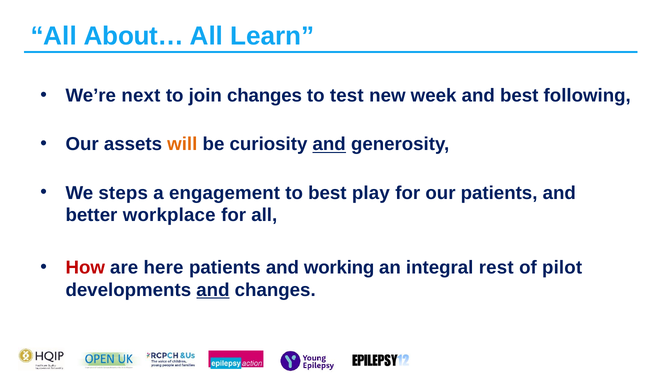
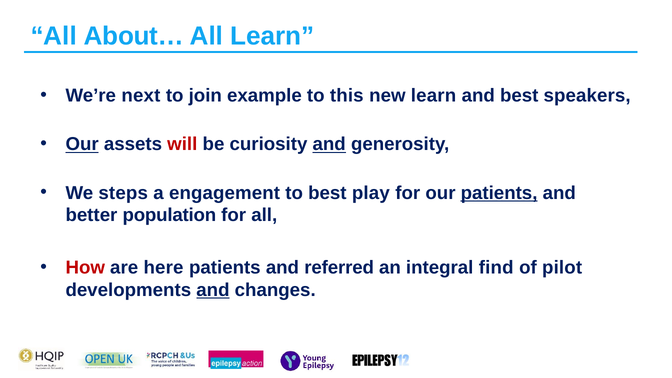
join changes: changes -> example (264, 96)
test: test -> this (347, 96)
new week: week -> learn (434, 96)
following: following -> speakers (587, 96)
Our underline: none -> present (82, 144)
will colour: orange -> red (182, 144)
patients underline: none -> present (499, 193)
workplace: workplace -> population (169, 215)
working: working -> referred (339, 268)
rest: rest -> find (496, 268)
